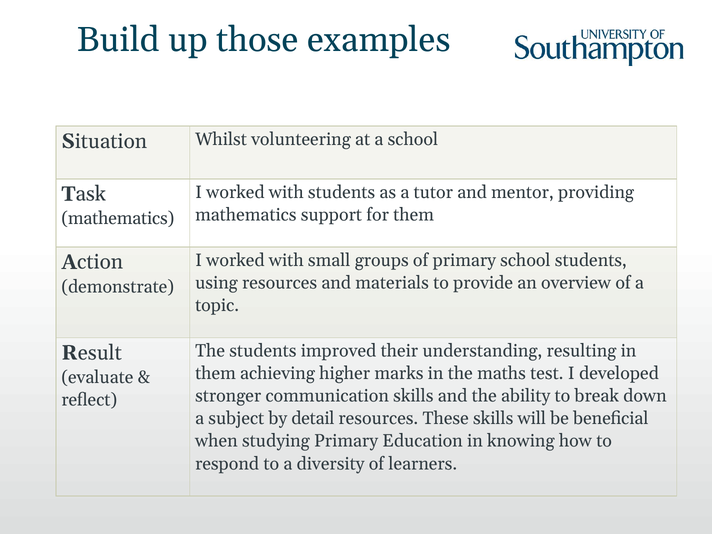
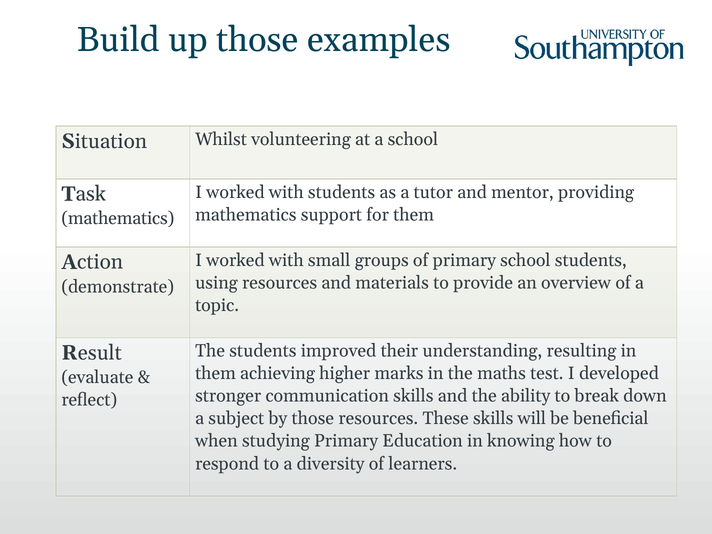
by detail: detail -> those (313, 419)
